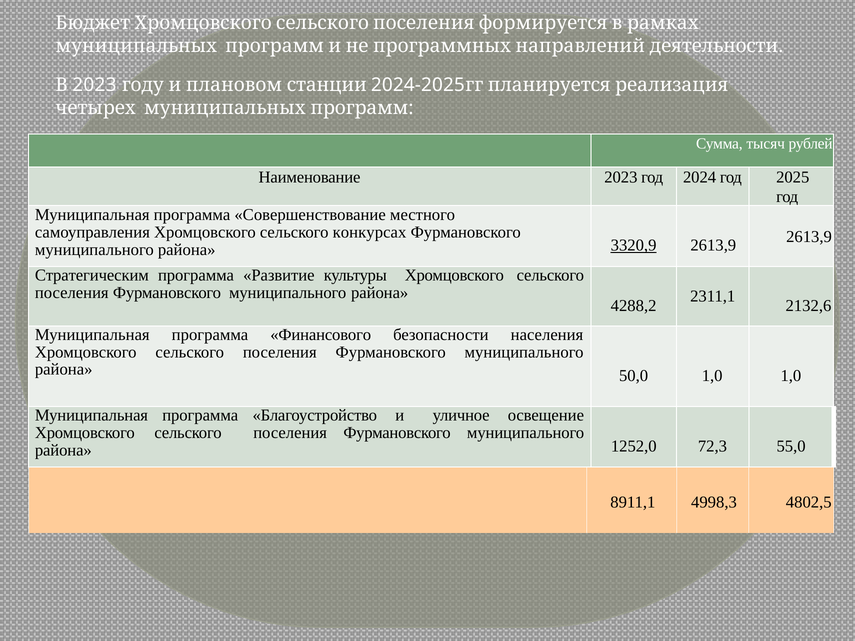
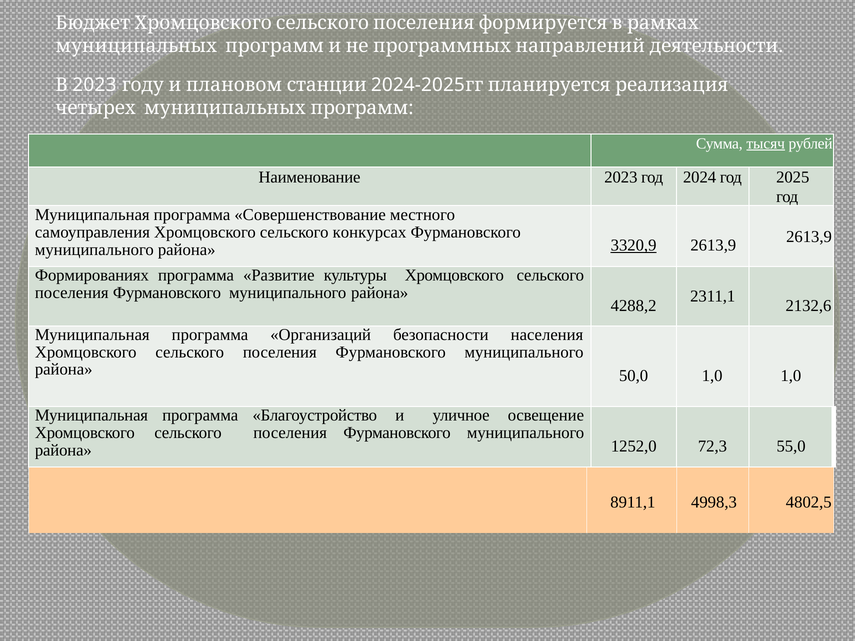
тысяч underline: none -> present (766, 144)
Стратегическим: Стратегическим -> Формированиях (92, 275)
Финансового: Финансового -> Организаций (321, 335)
